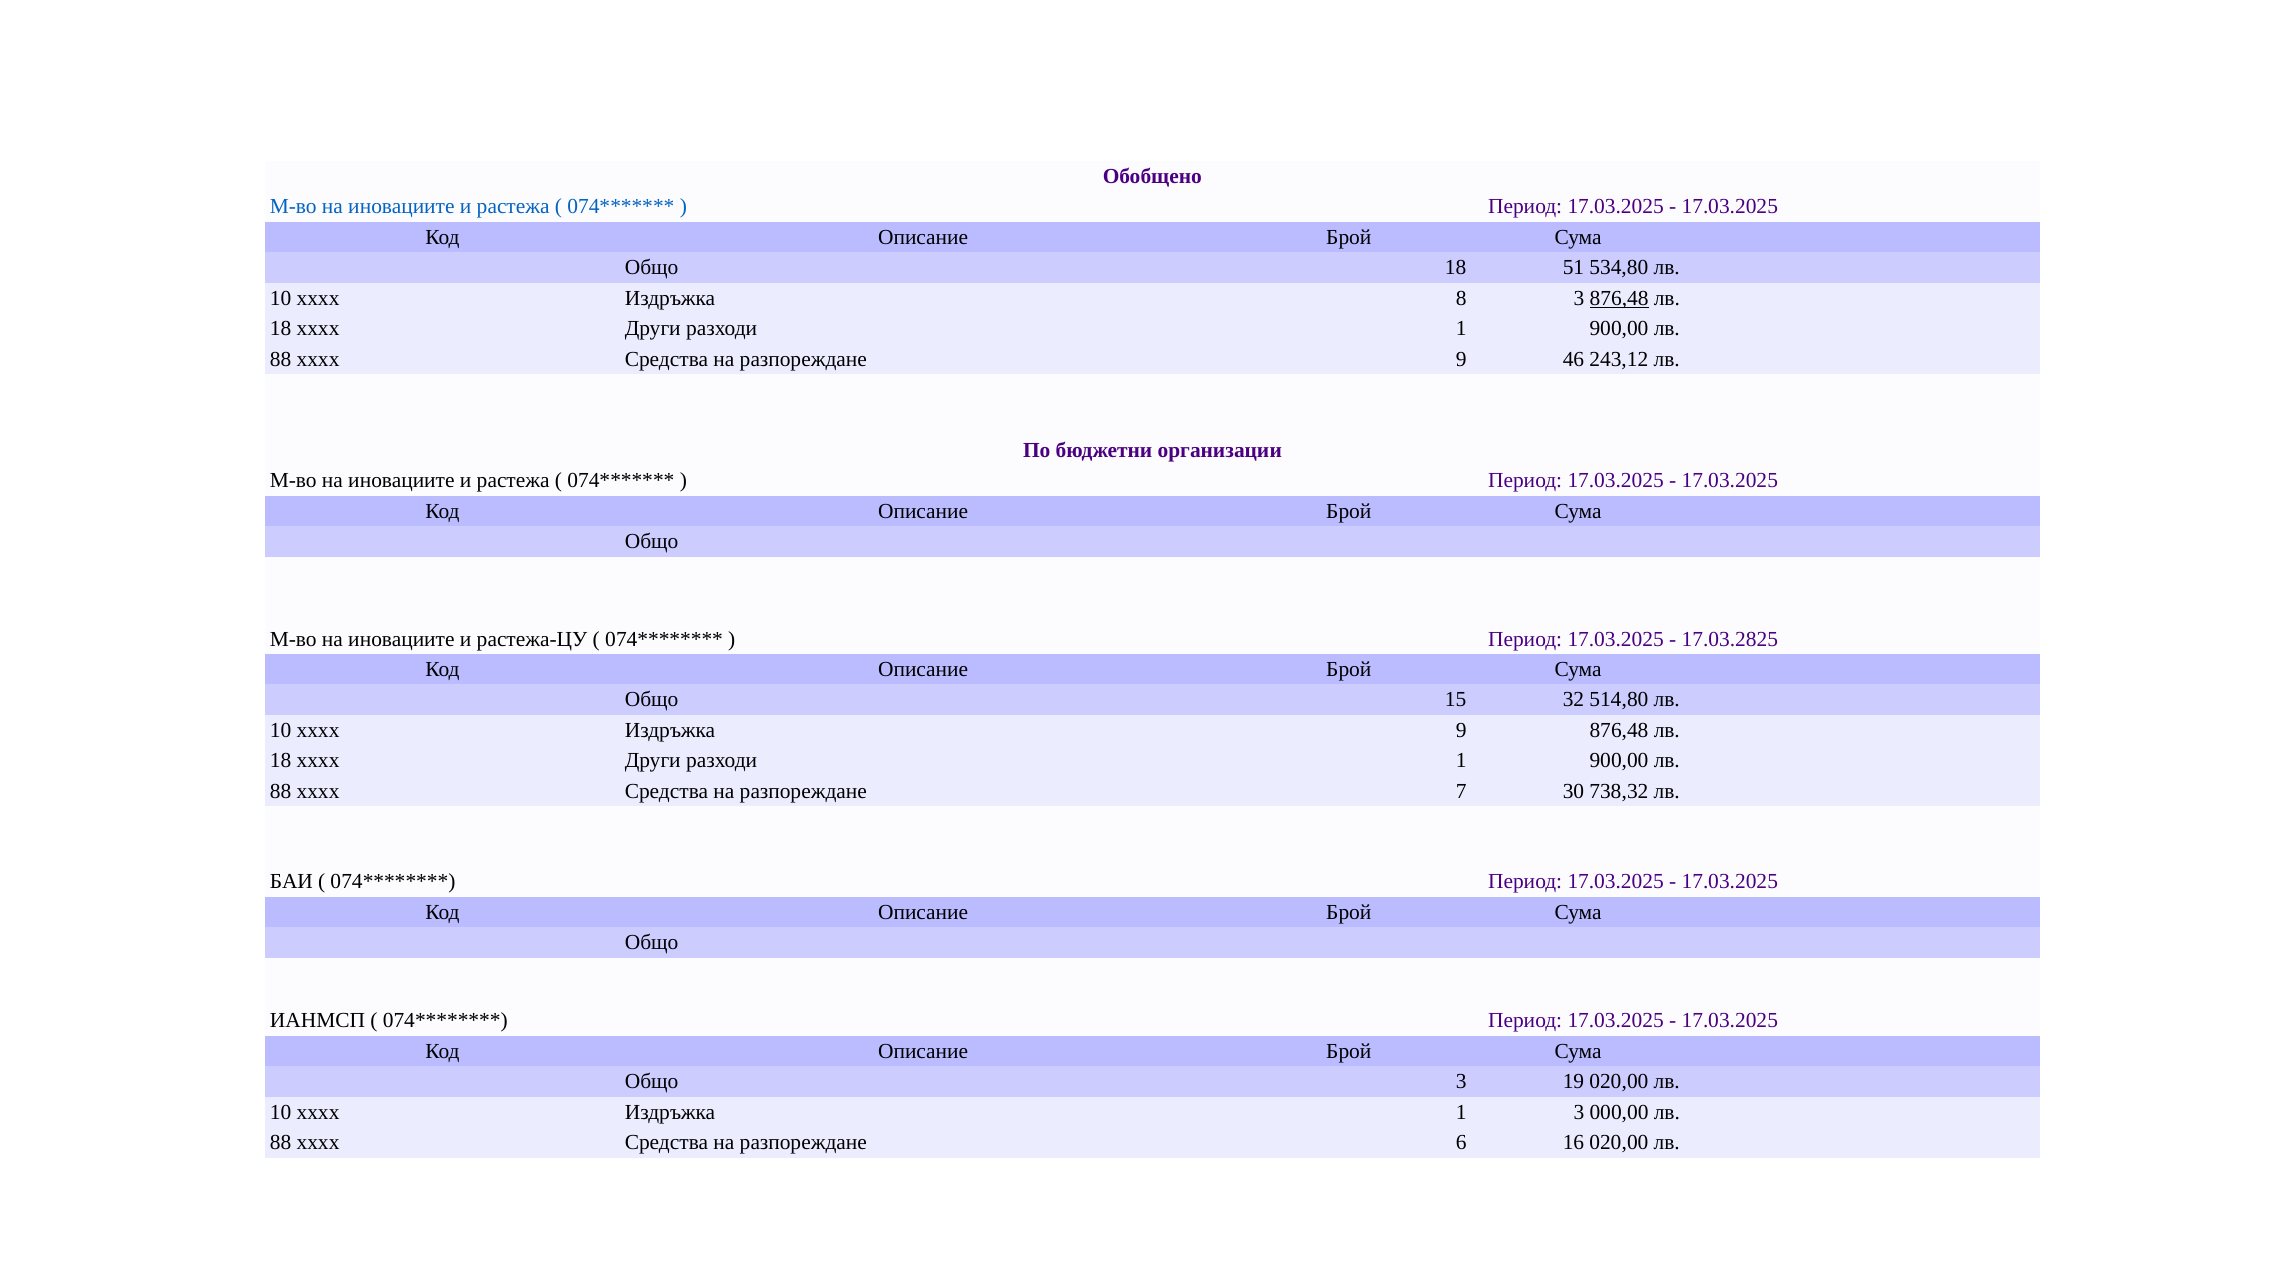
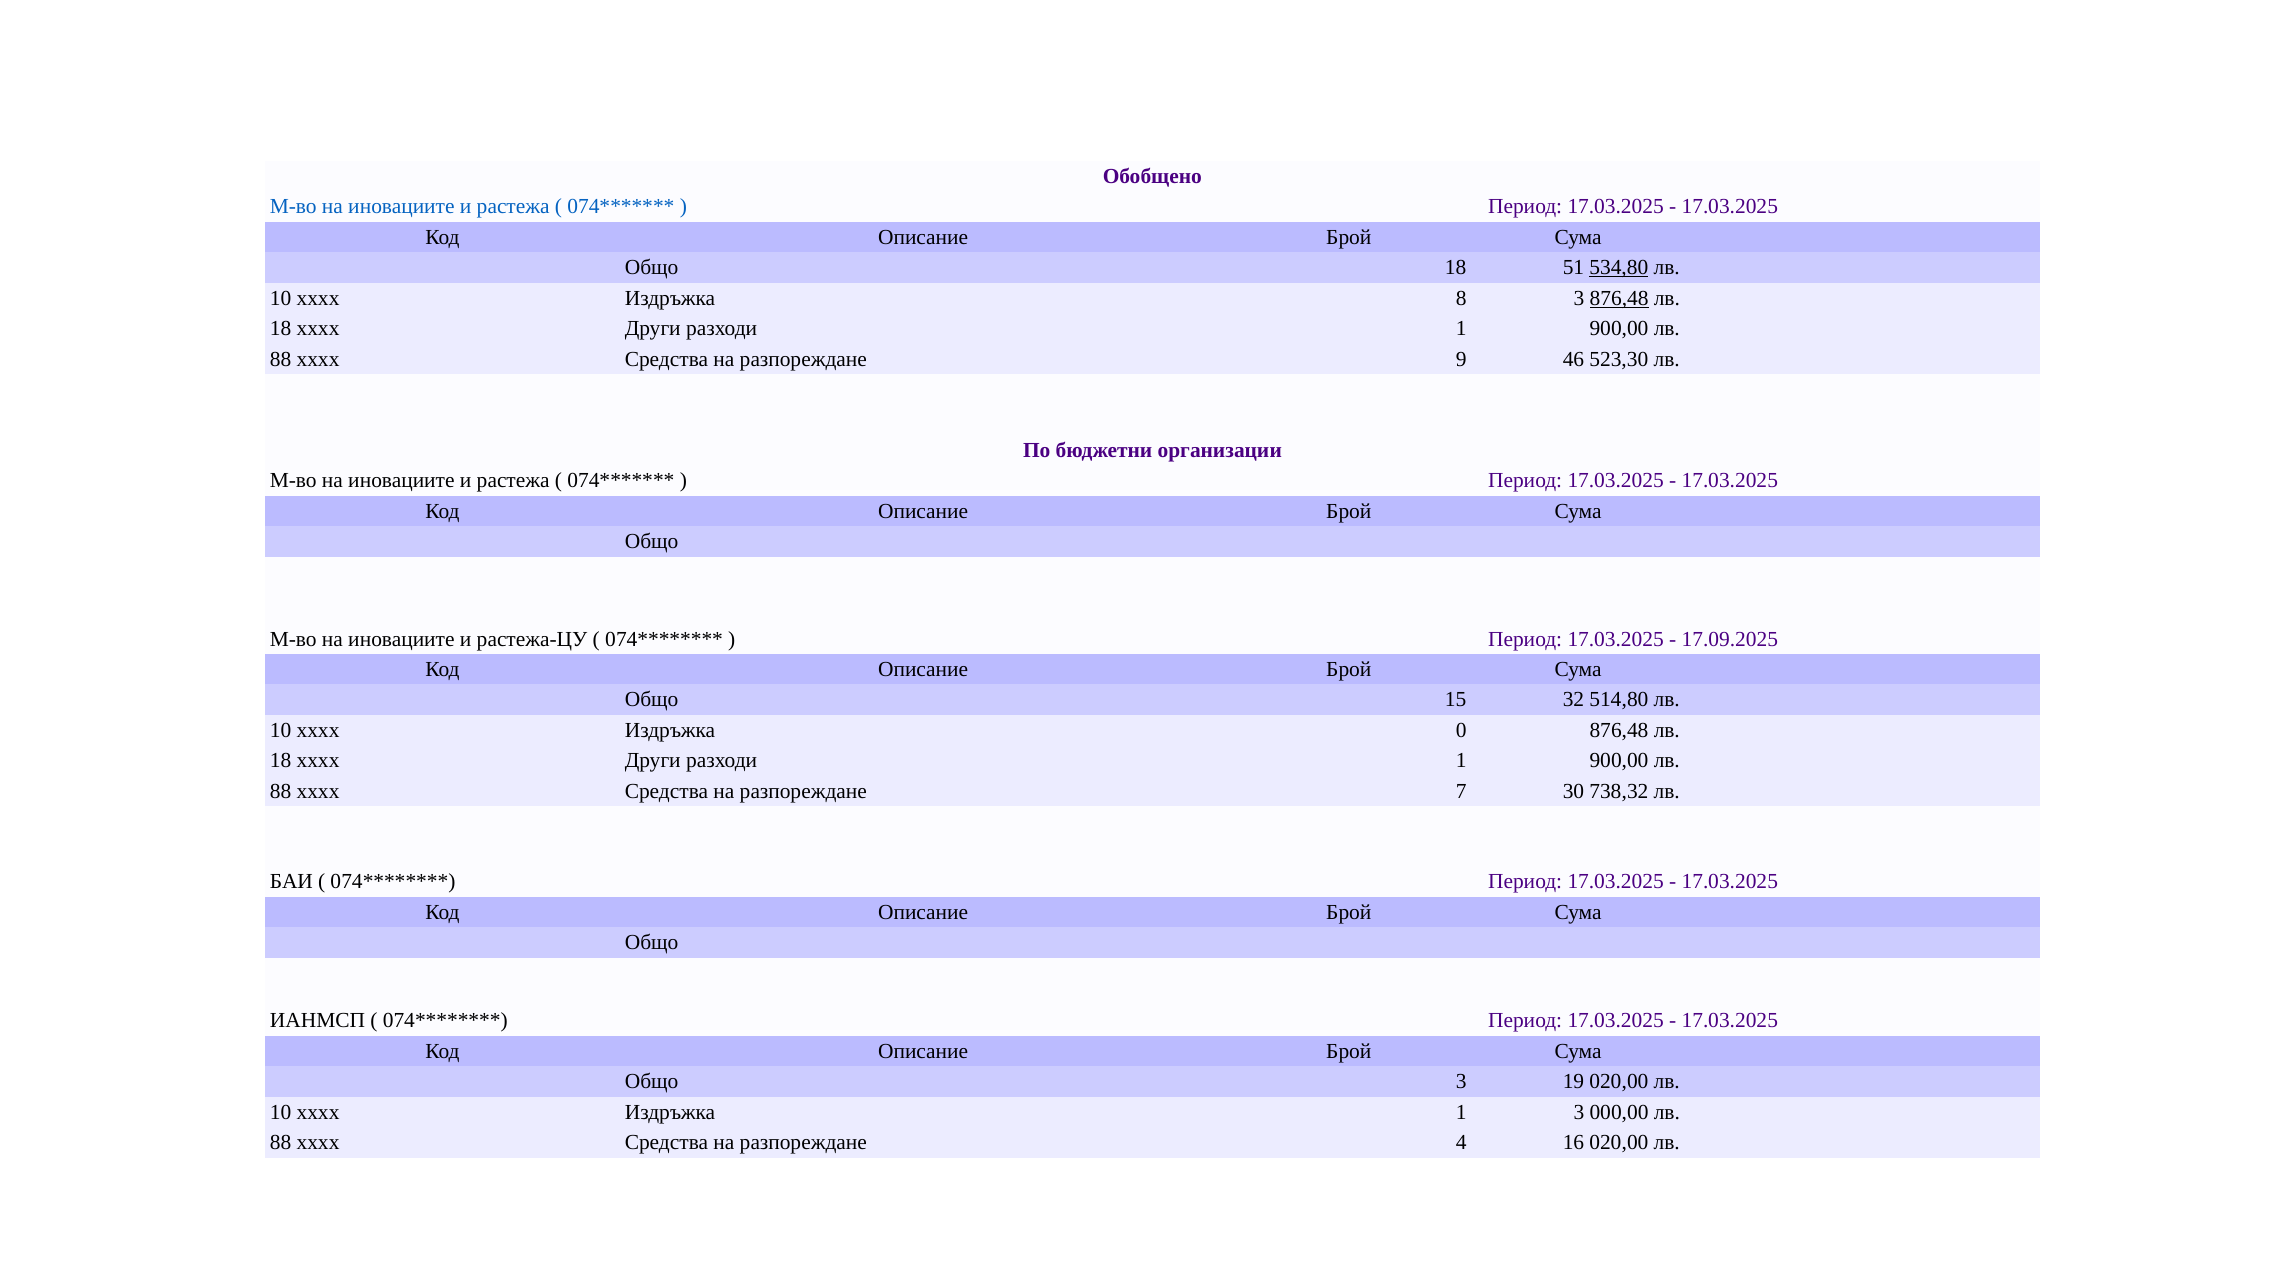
534,80 underline: none -> present (1619, 268)
243,12: 243,12 -> 523,30 (1619, 359)
17.03.2825: 17.03.2825 -> 17.09.2025 (1730, 639)
Издръжка 9: 9 -> 0 (1461, 730)
6: 6 -> 4 (1461, 1143)
